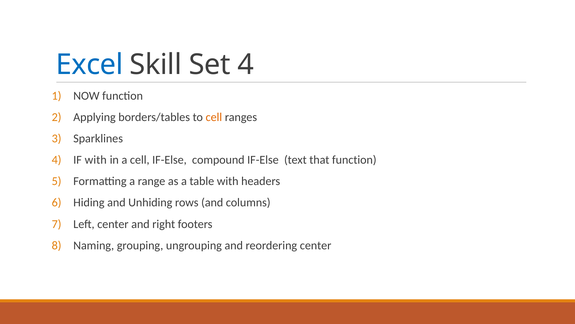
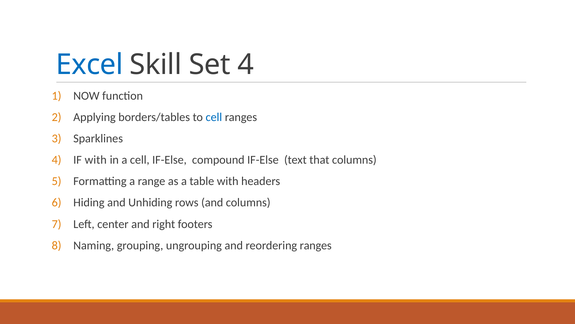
cell colour: orange -> blue (214, 117)
that function: function -> columns (354, 160)
reordering center: center -> ranges (316, 245)
